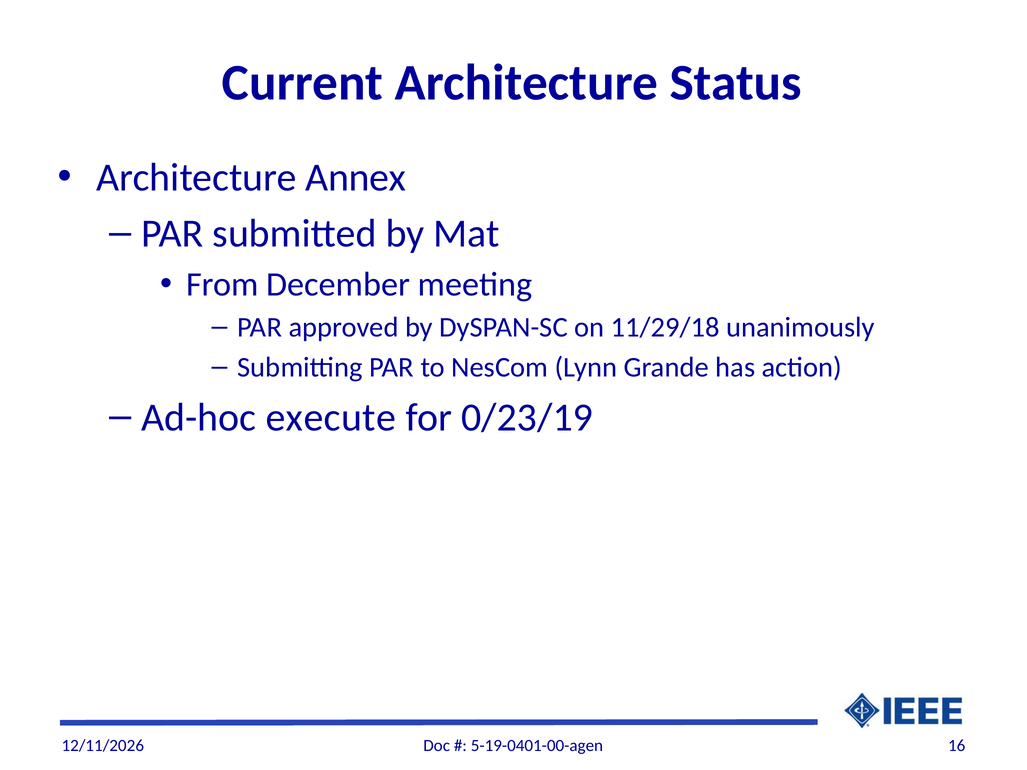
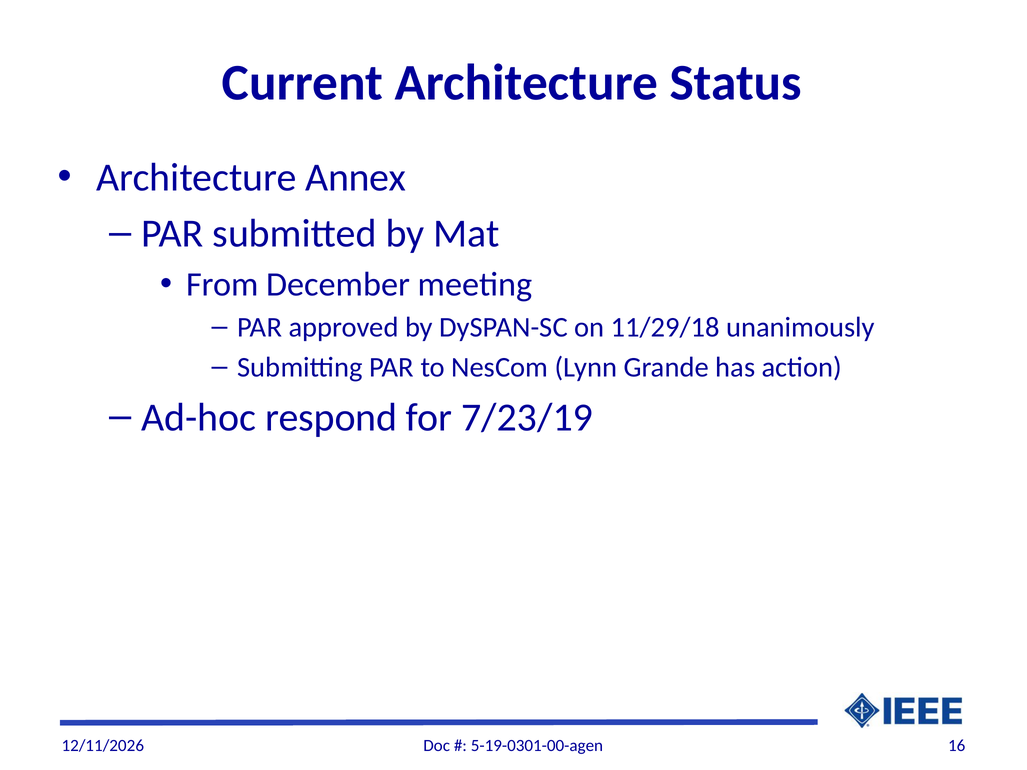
execute: execute -> respond (331, 418)
0/23/19: 0/23/19 -> 7/23/19 (527, 418)
5-19-0401-00-agen: 5-19-0401-00-agen -> 5-19-0301-00-agen (537, 746)
